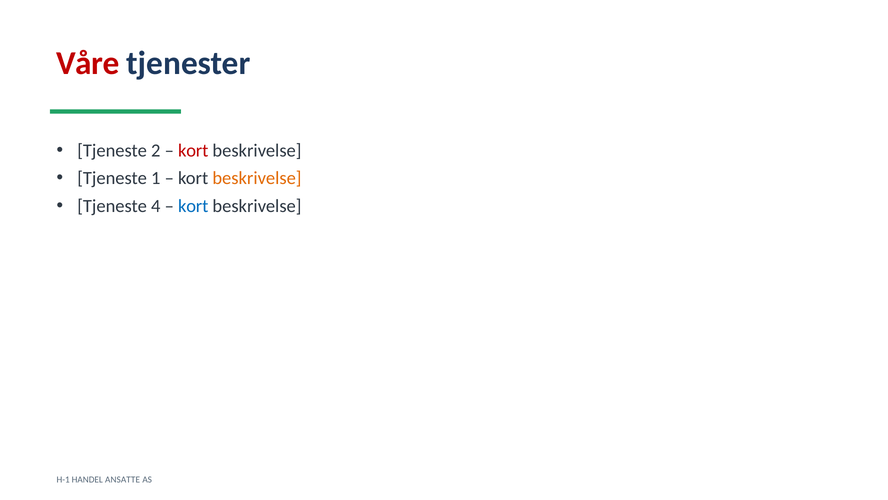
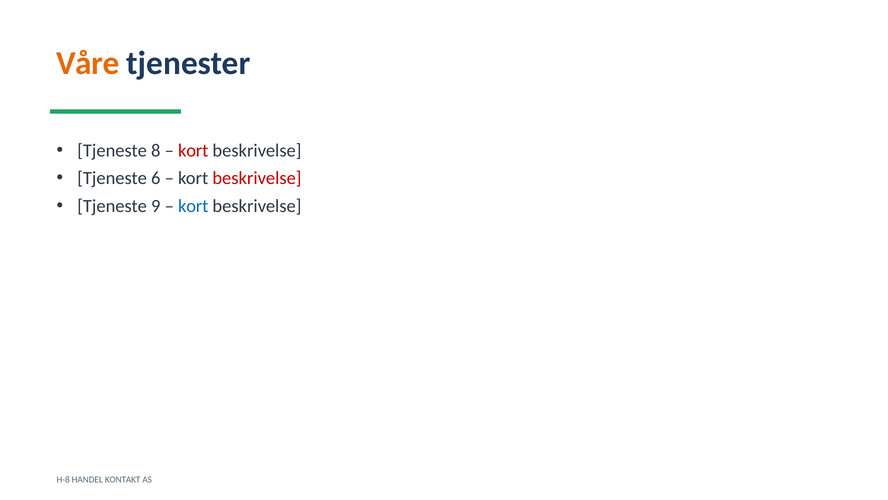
Våre colour: red -> orange (88, 63)
2: 2 -> 8 (156, 150)
1: 1 -> 6 (156, 178)
beskrivelse colour: orange -> red (257, 178)
4: 4 -> 9 (156, 206)
H-1: H-1 -> H-8 (63, 479)
ANSATTE: ANSATTE -> KONTAKT (123, 479)
